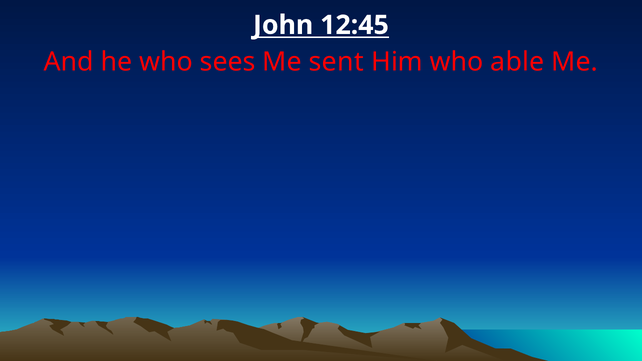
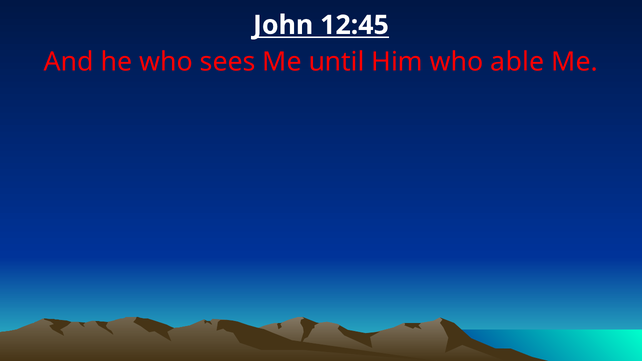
sent: sent -> until (337, 62)
